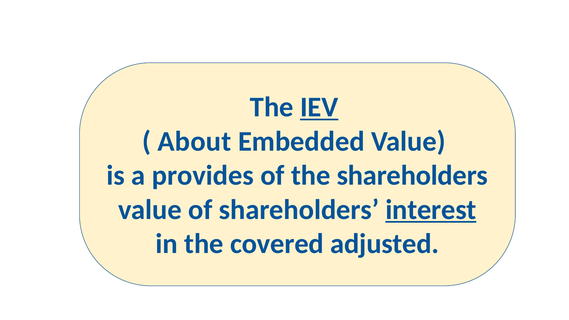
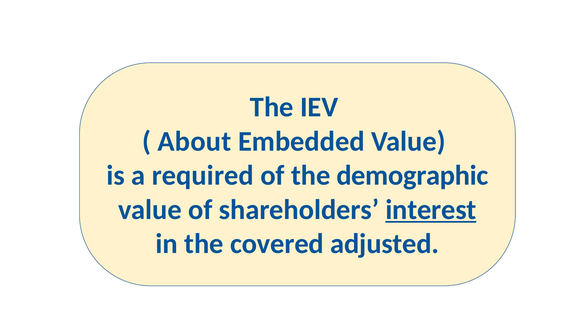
IEV underline: present -> none (319, 107)
provides: provides -> required (203, 176)
the shareholders: shareholders -> demographic (412, 176)
